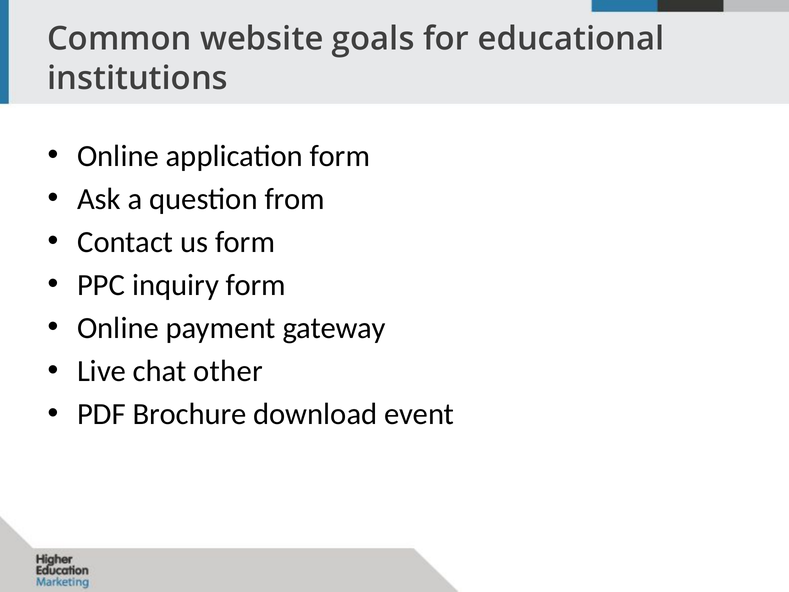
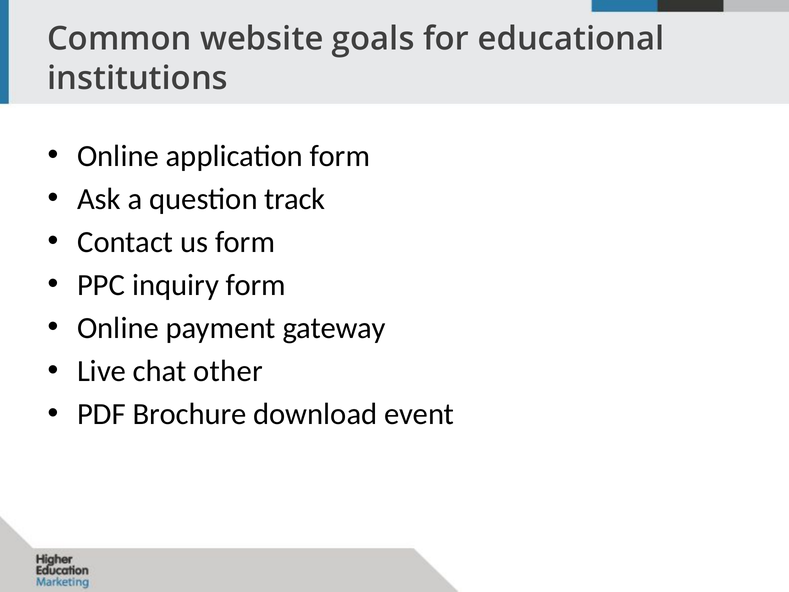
from: from -> track (295, 199)
